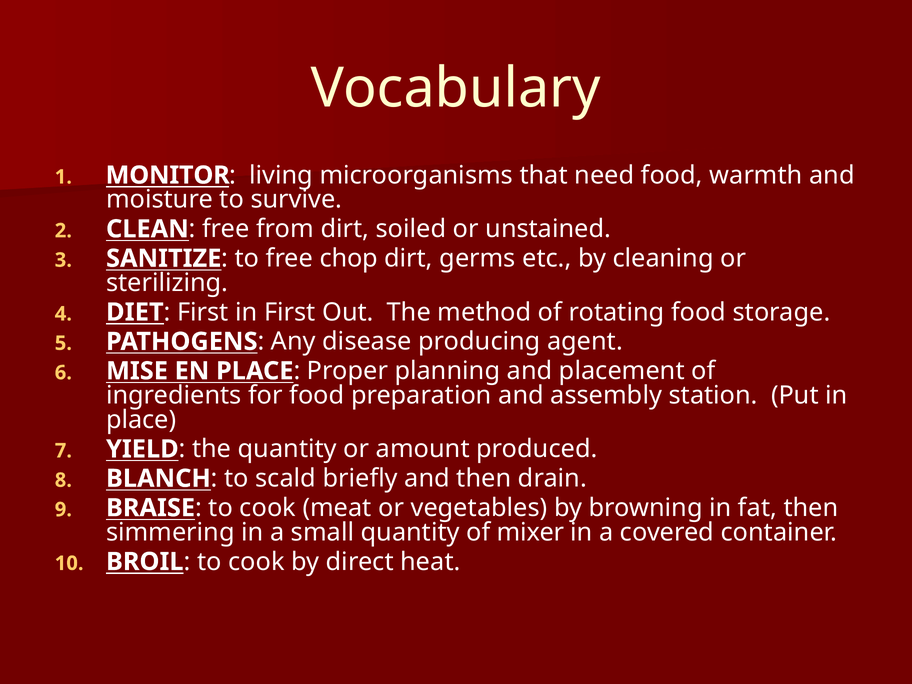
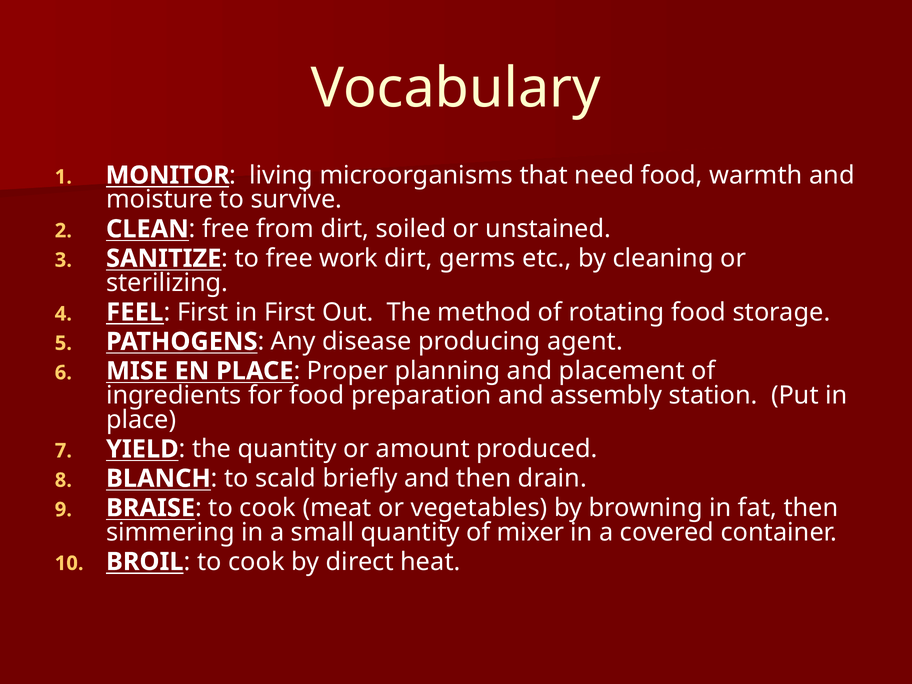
chop: chop -> work (349, 258)
DIET: DIET -> FEEL (135, 312)
